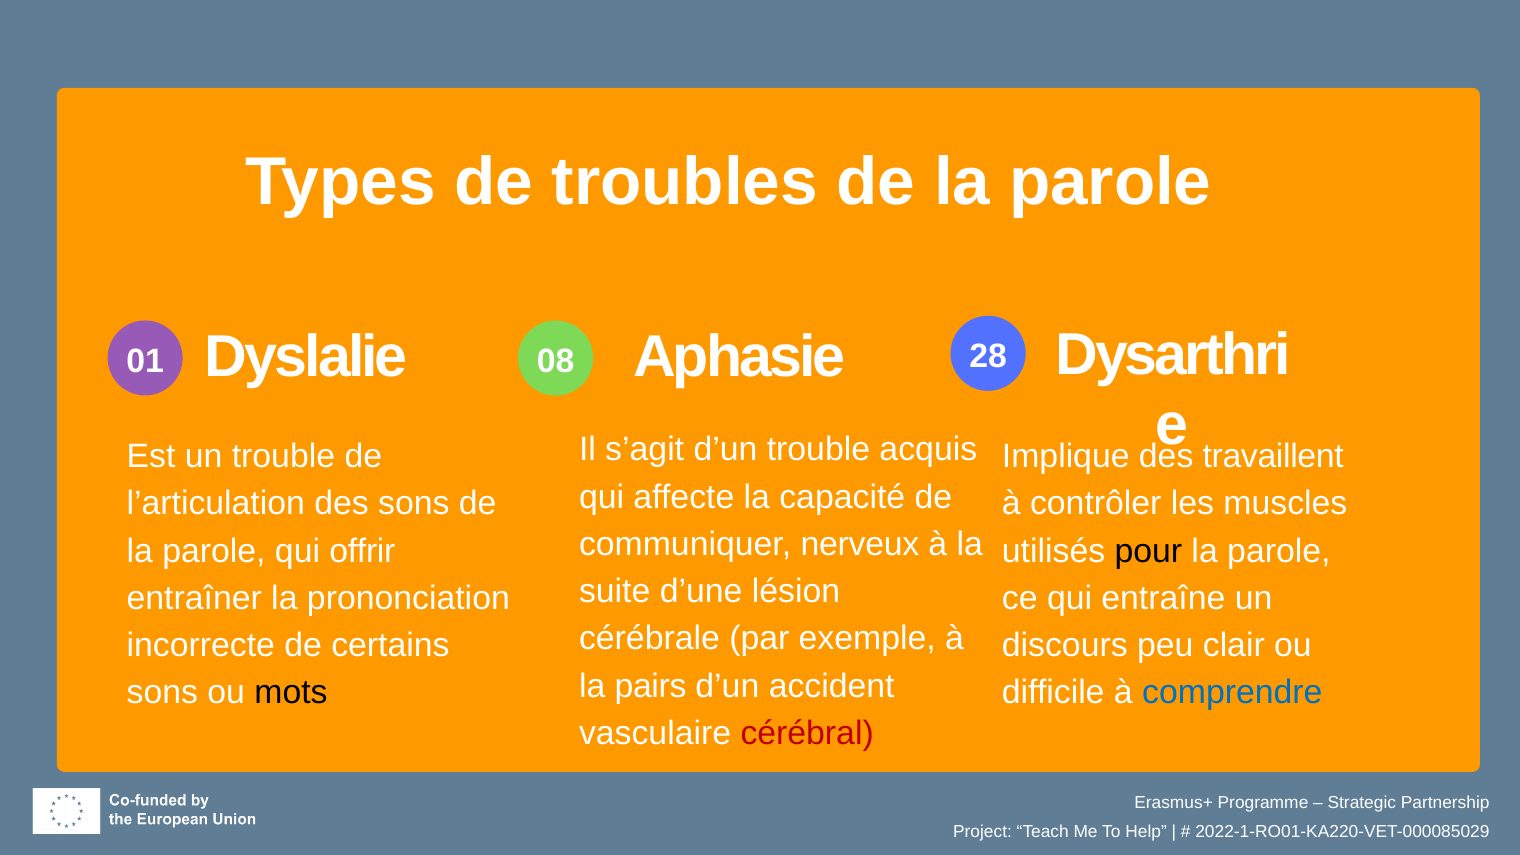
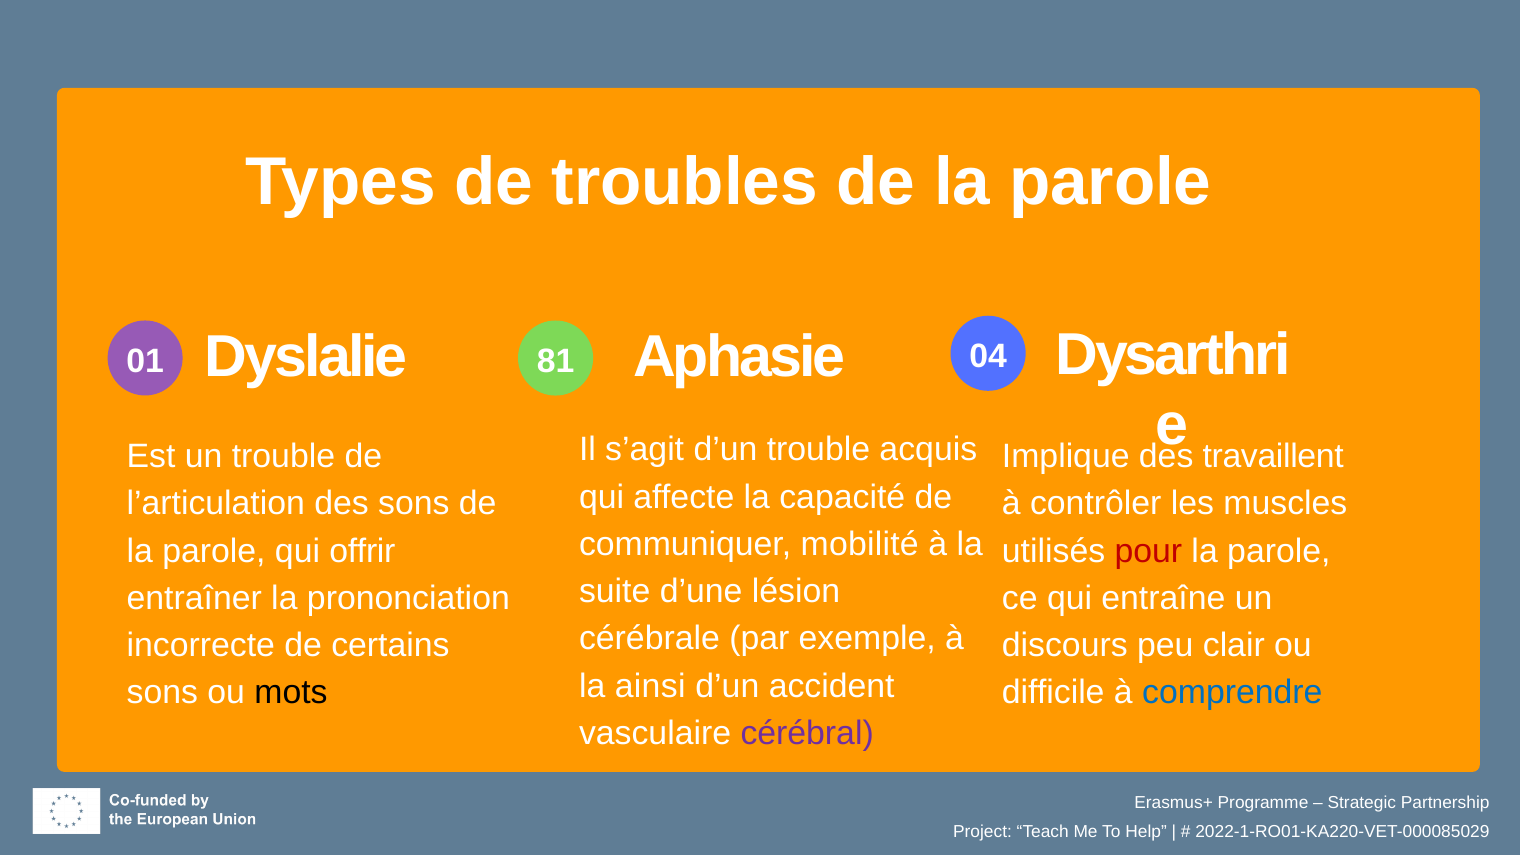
08: 08 -> 81 (556, 361)
28: 28 -> 04 (988, 356)
nerveux: nerveux -> mobilité (860, 544)
pour colour: black -> red (1148, 551)
pairs: pairs -> ainsi (650, 686)
cérébral colour: red -> purple (807, 733)
